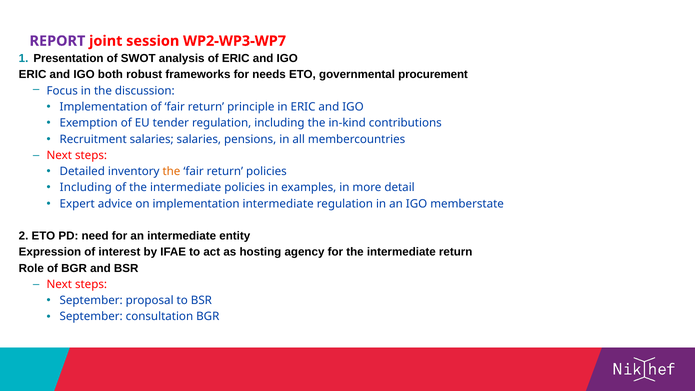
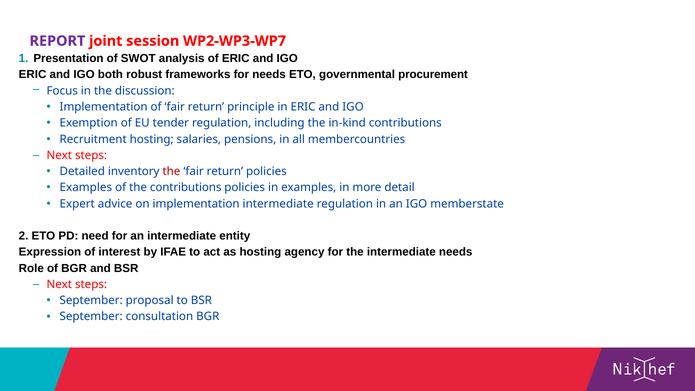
Recruitment salaries: salaries -> hosting (152, 139)
the colour: orange -> red (171, 171)
Including: Including -> Examples (86, 188)
of the intermediate: intermediate -> contributions (186, 188)
intermediate return: return -> needs (456, 252)
